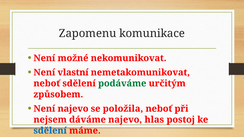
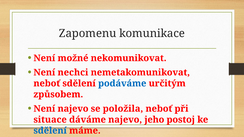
vlastní: vlastní -> nechci (73, 73)
podáváme colour: green -> blue (122, 84)
nejsem: nejsem -> situace (50, 120)
hlas: hlas -> jeho (154, 120)
